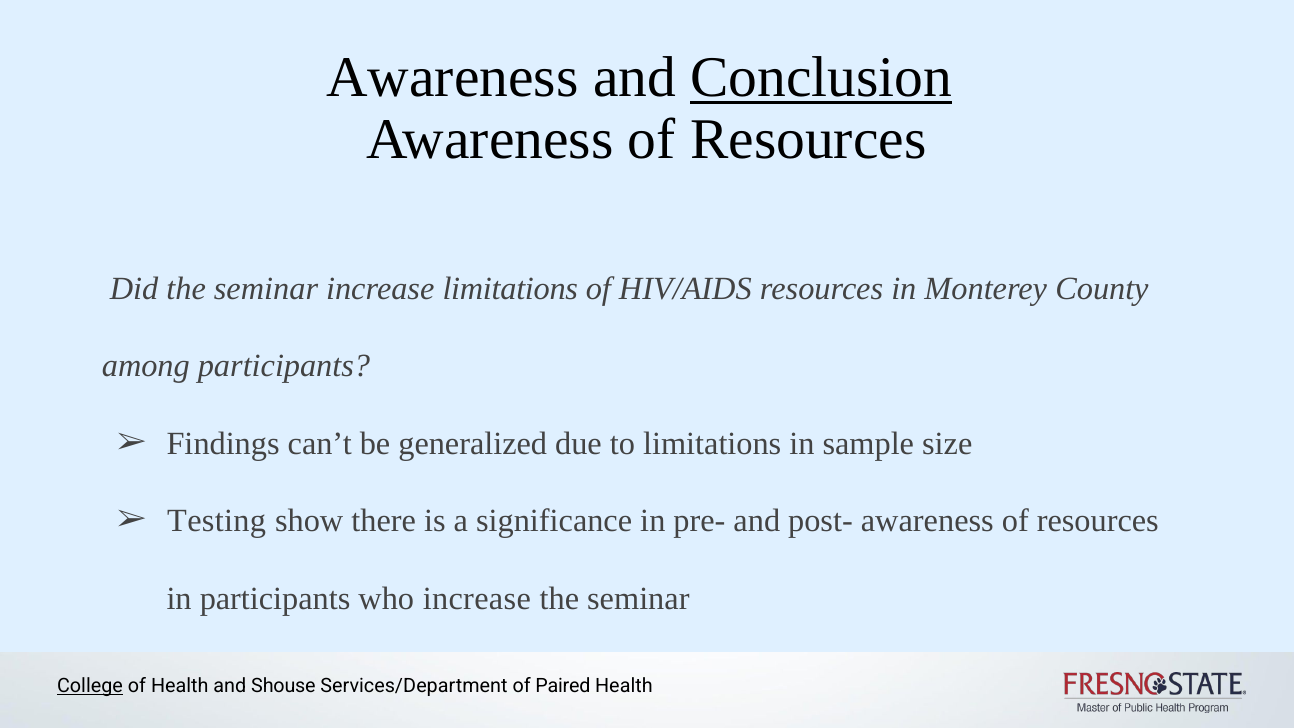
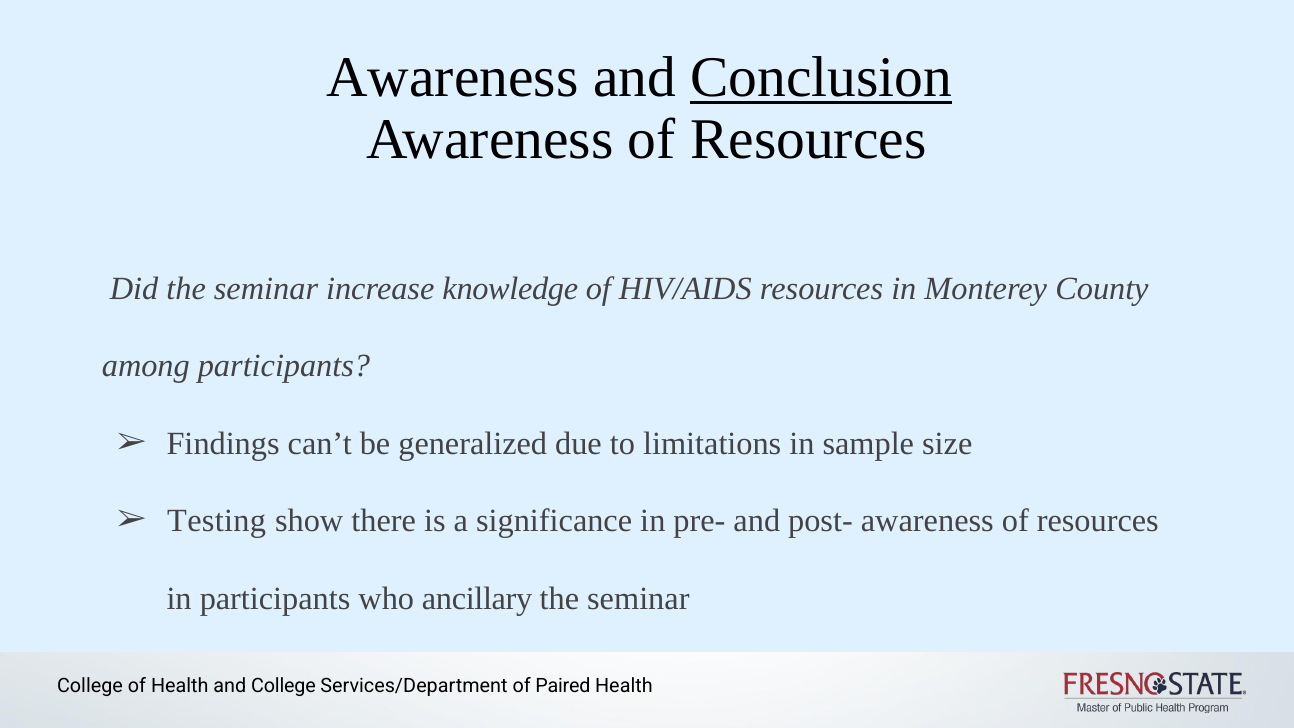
increase limitations: limitations -> knowledge (510, 288)
who increase: increase -> ancillary (477, 599)
College underline: present -> none (90, 686)
and Shouse: Shouse -> College (283, 686)
